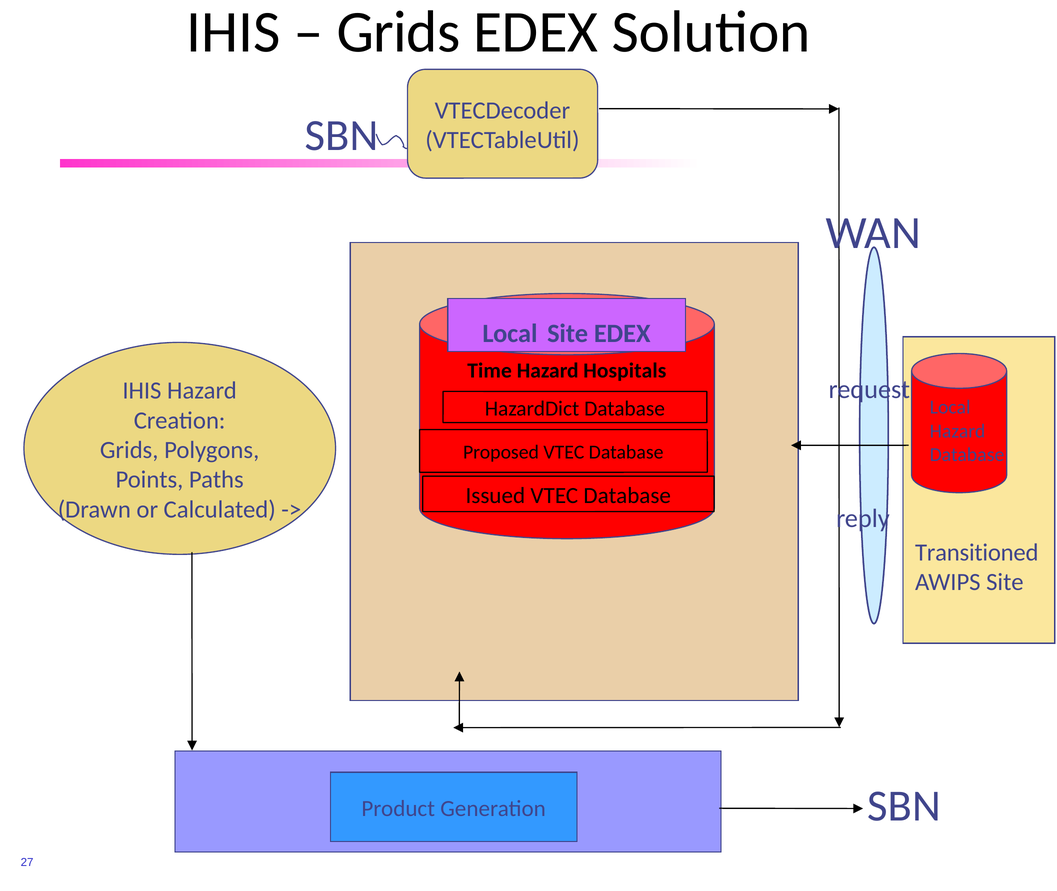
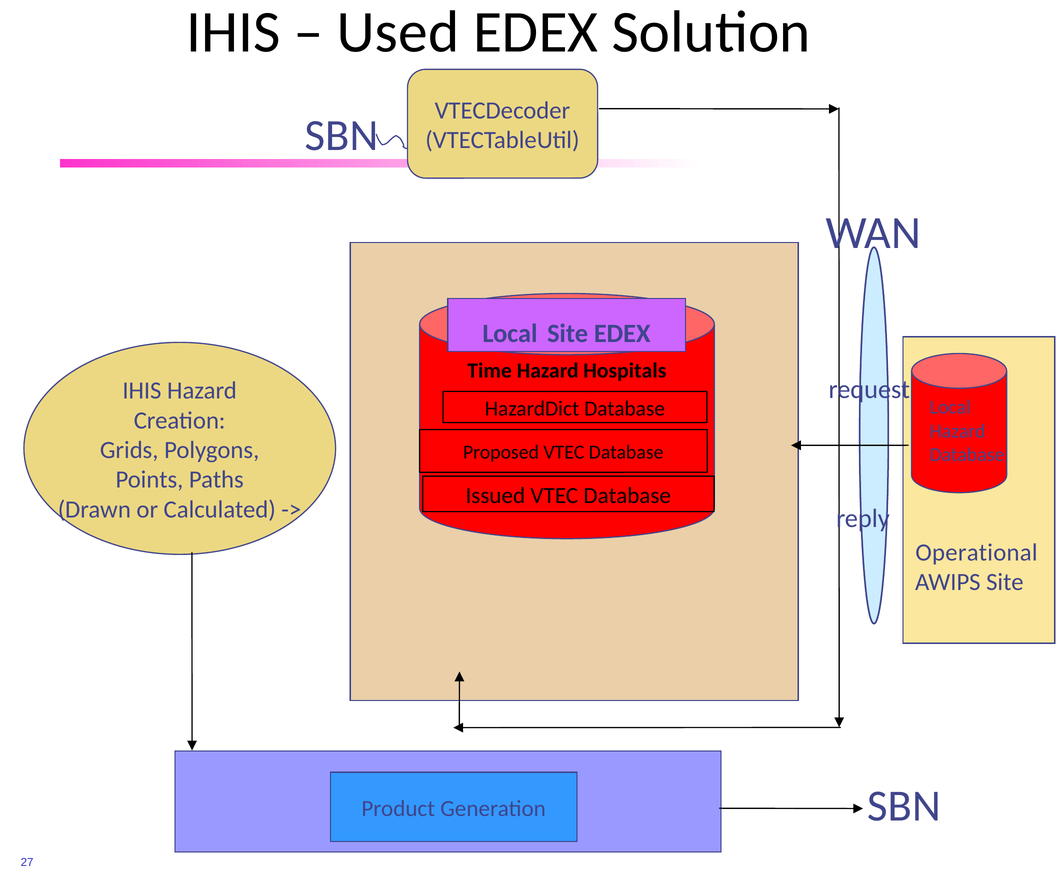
Grids: Grids -> Used (398, 32)
Transitioned: Transitioned -> Operational (977, 553)
